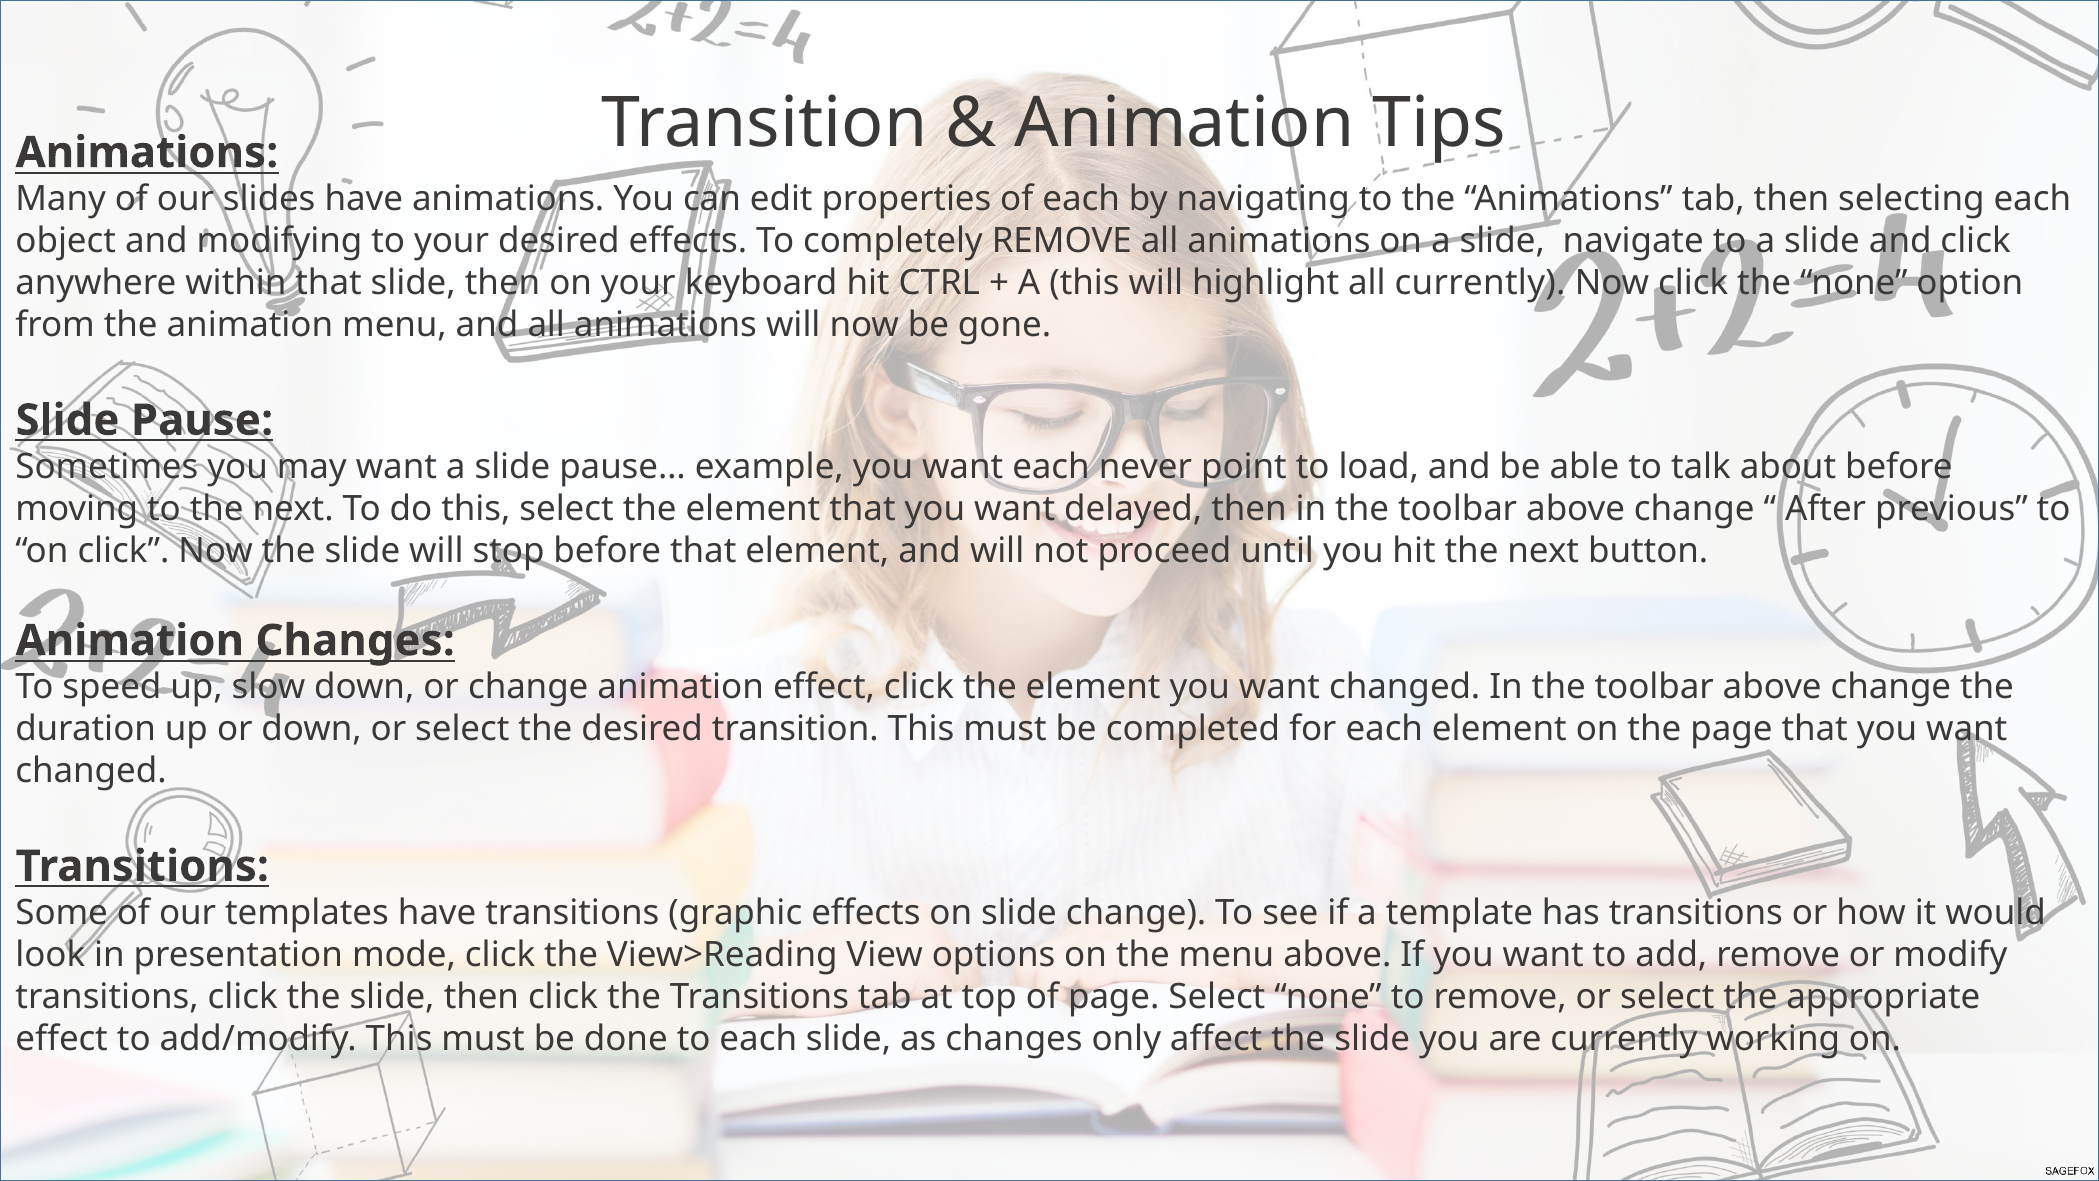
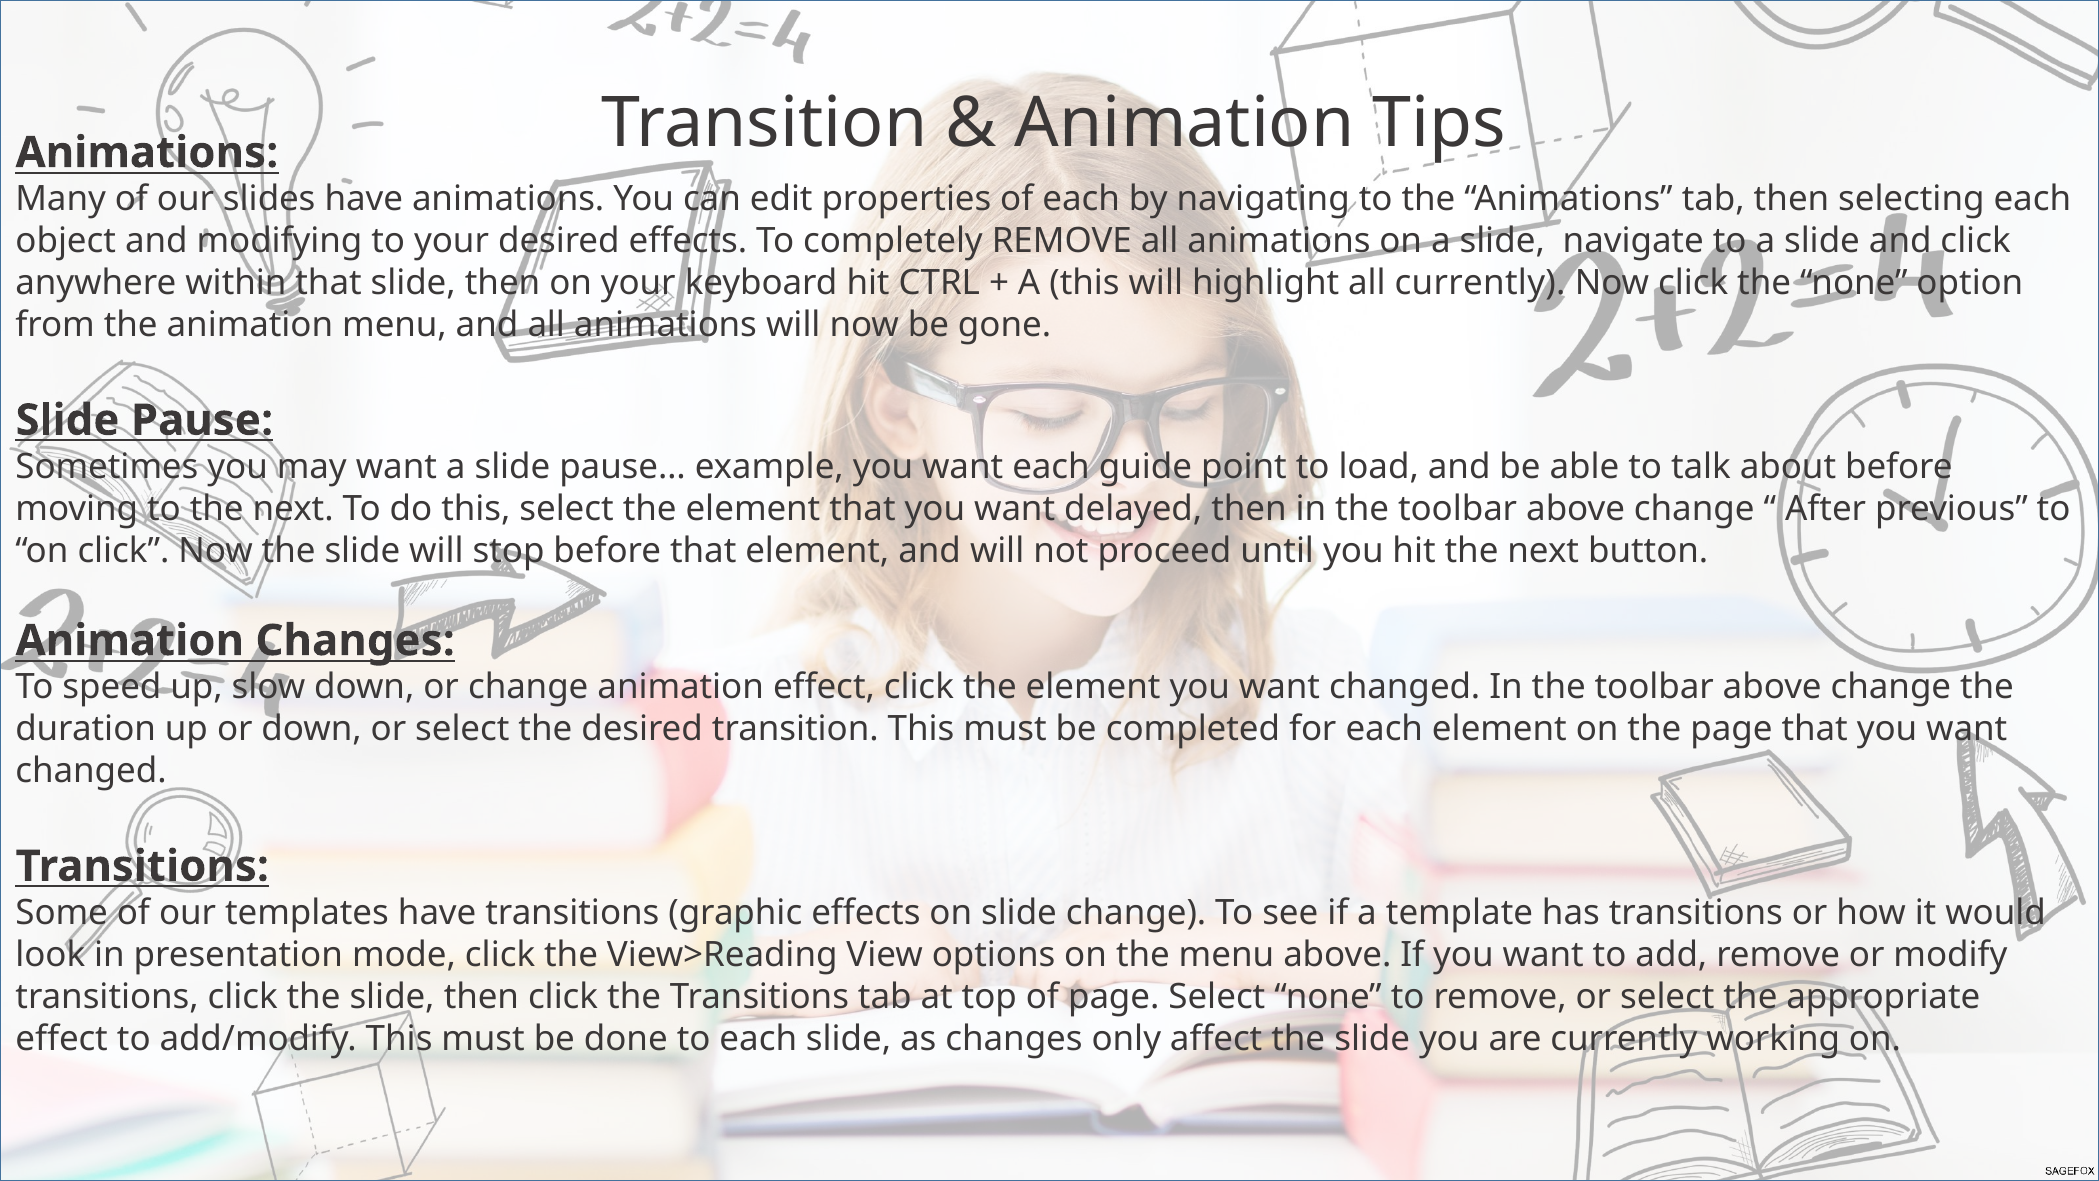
never: never -> guide (1145, 467)
